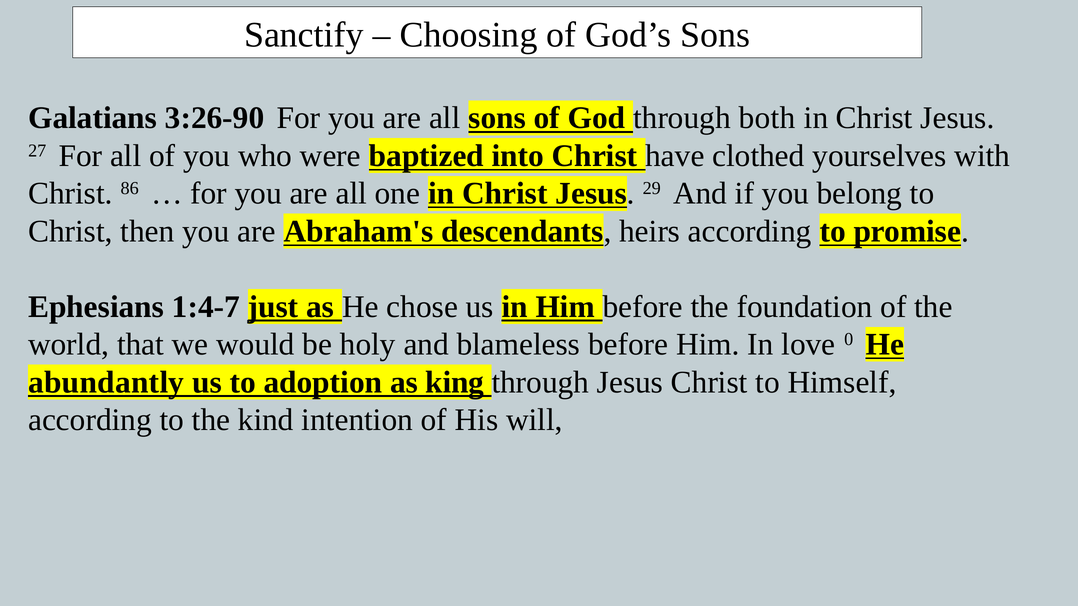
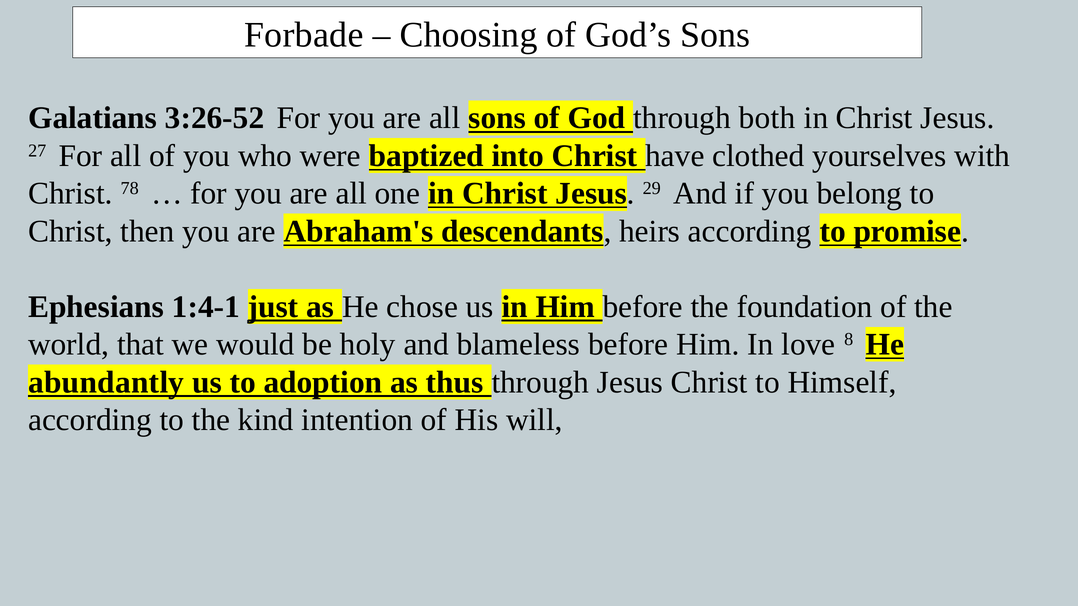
Sanctify: Sanctify -> Forbade (304, 35)
3:26-90: 3:26-90 -> 3:26-52 (215, 118)
86: 86 -> 78 (130, 189)
1:4-7: 1:4-7 -> 1:4-1 (206, 307)
0: 0 -> 8 (849, 340)
king: king -> thus (455, 382)
